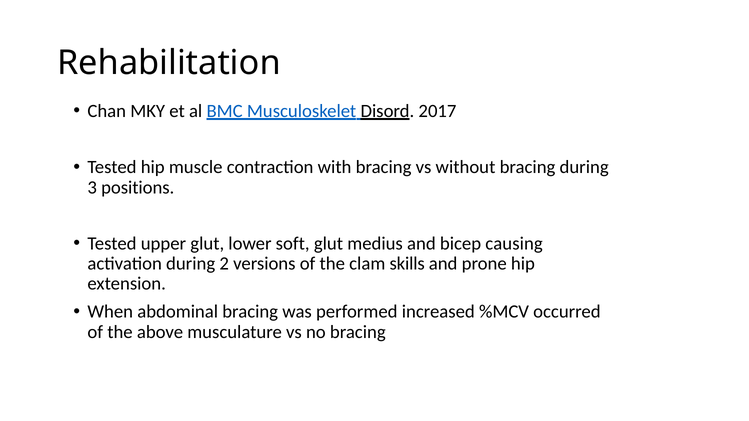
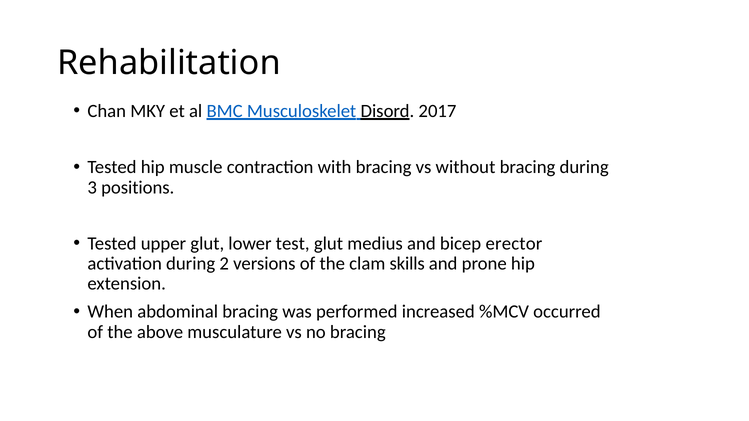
soft: soft -> test (293, 244)
causing: causing -> erector (514, 244)
